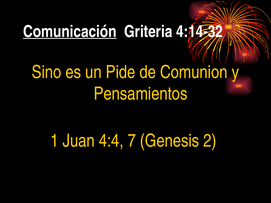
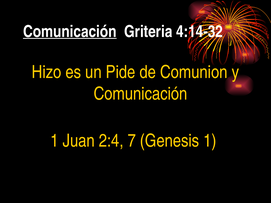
Sino: Sino -> Hizo (47, 72)
Pensamientos: Pensamientos -> Comunicación (141, 94)
4:4: 4:4 -> 2:4 (111, 141)
Genesis 2: 2 -> 1 (210, 141)
